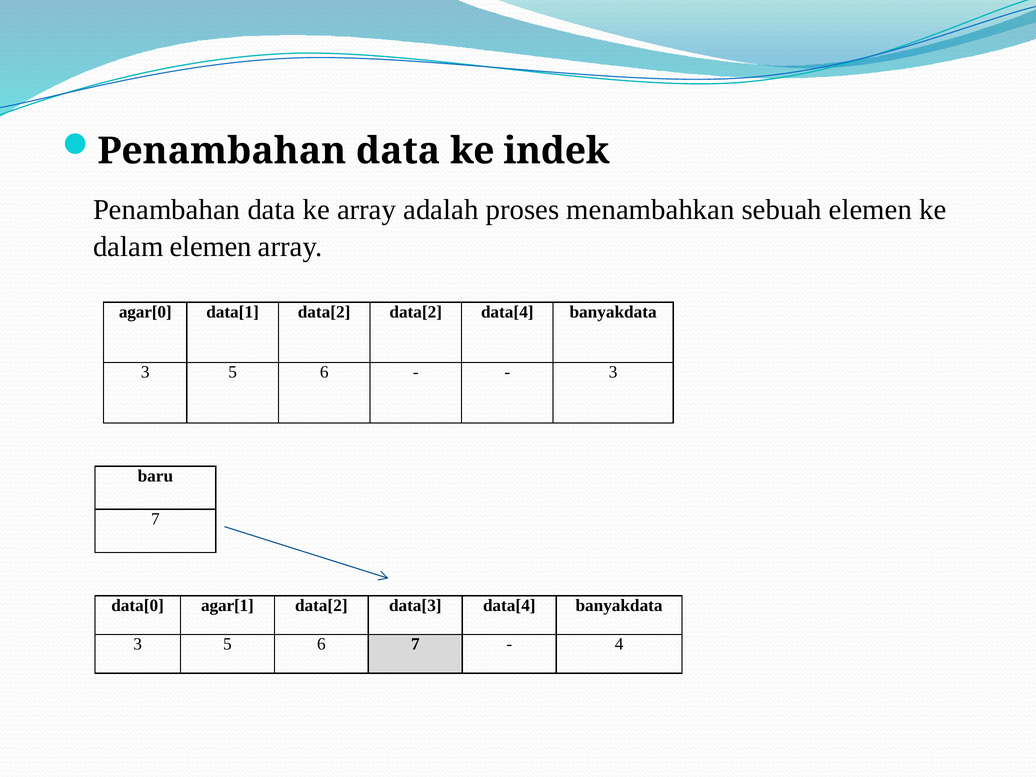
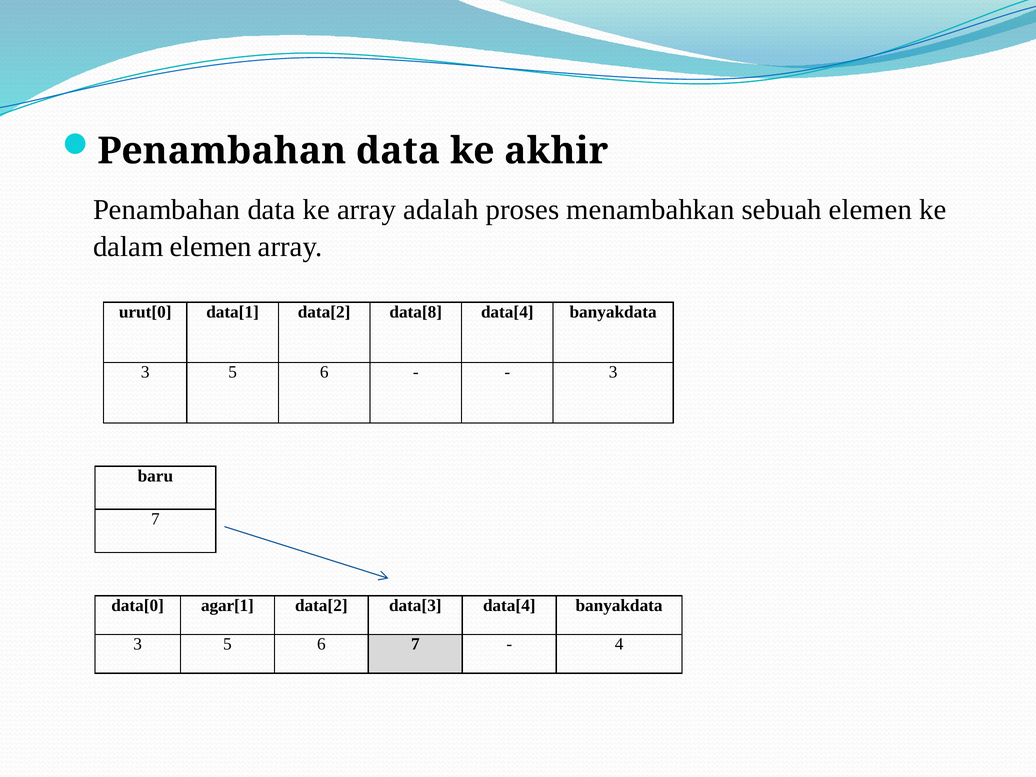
indek: indek -> akhir (556, 151)
agar[0: agar[0 -> urut[0 (145, 312)
data[2 data[2: data[2 -> data[8 (416, 312)
